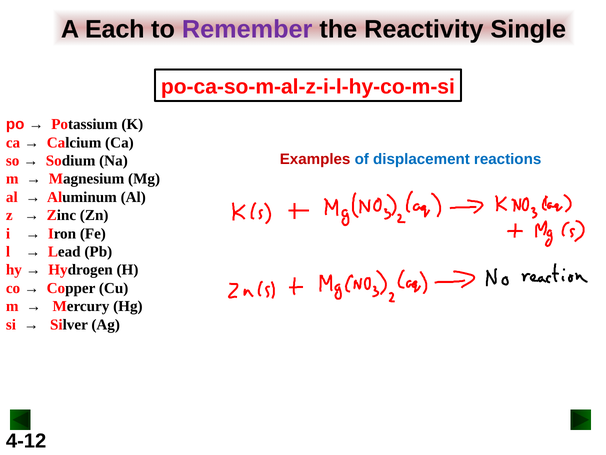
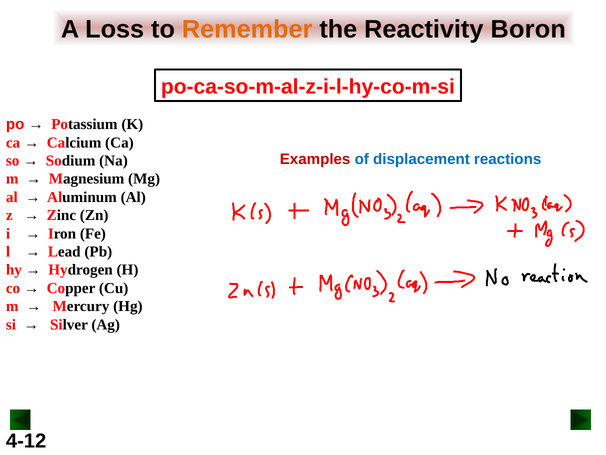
Each: Each -> Loss (115, 29)
Remember colour: purple -> orange (247, 29)
Single: Single -> Boron (528, 29)
